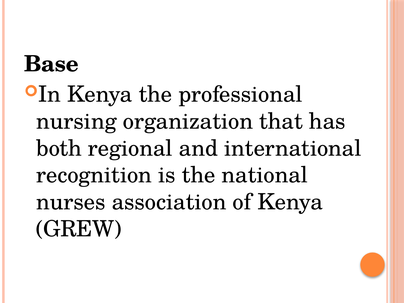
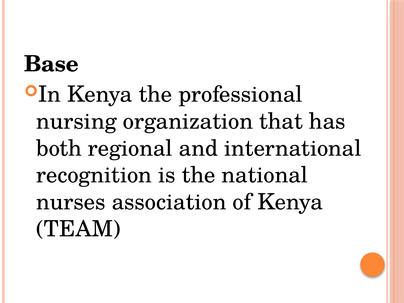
GREW: GREW -> TEAM (79, 229)
